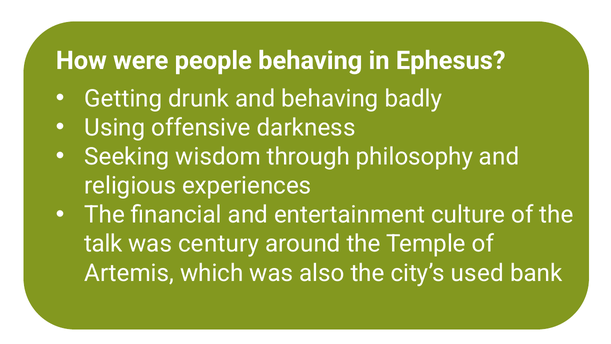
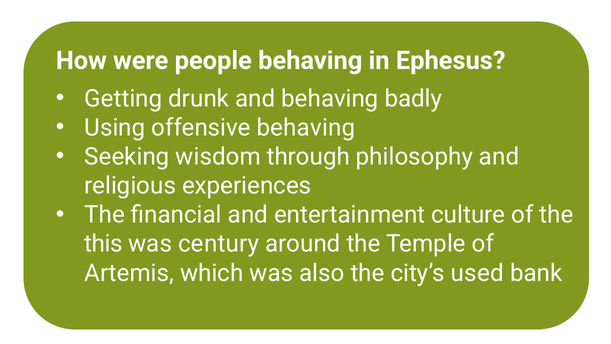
offensive darkness: darkness -> behaving (306, 128)
talk: talk -> this (103, 244)
